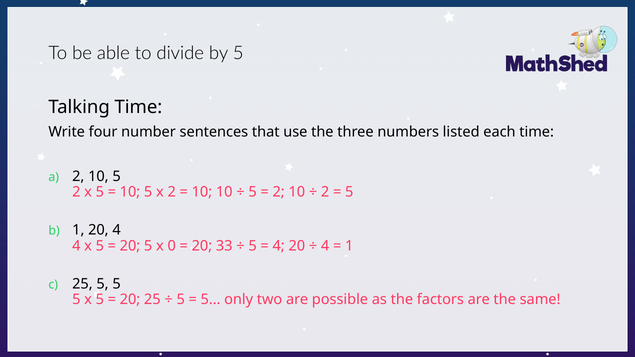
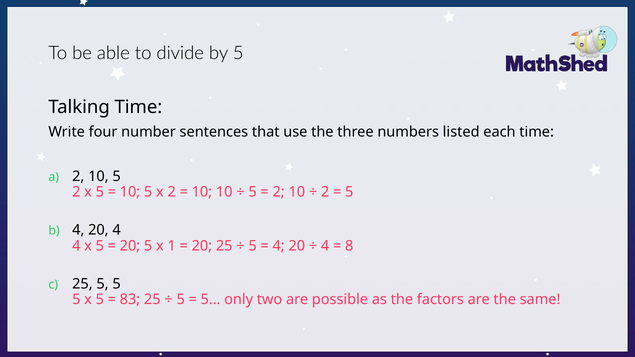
1: 1 -> 4 (78, 230)
0: 0 -> 1 (172, 246)
20 33: 33 -> 25 (224, 246)
1: 1 -> 8 (349, 246)
20: 20 -> 83 (130, 300)
